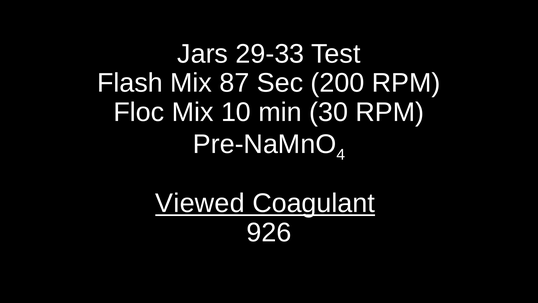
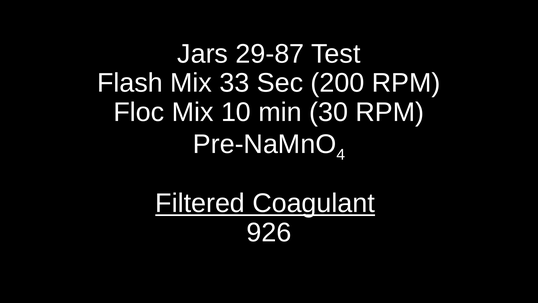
29-33: 29-33 -> 29-87 (270, 54)
87: 87 -> 33 (234, 83)
Viewed: Viewed -> Filtered (200, 203)
